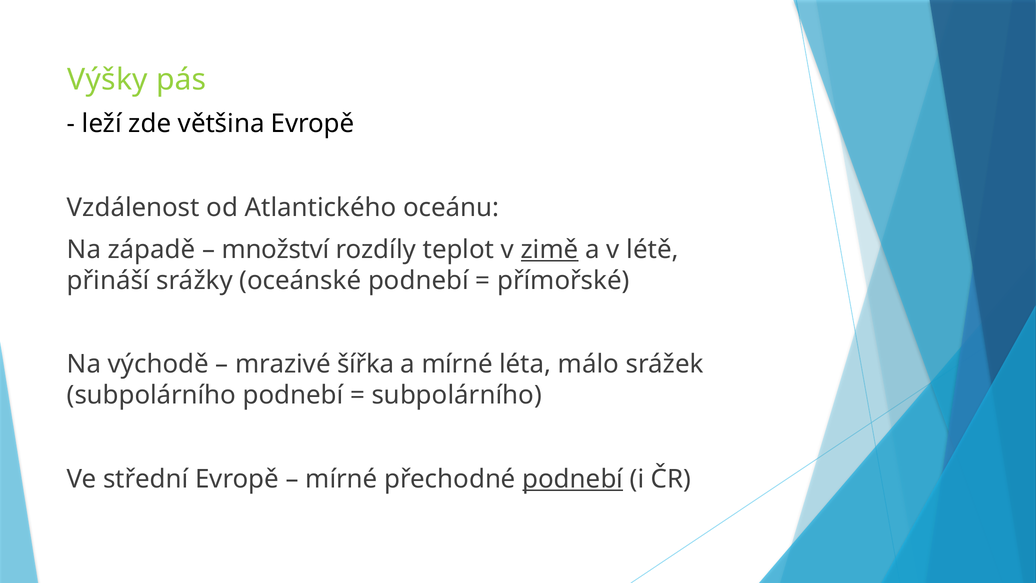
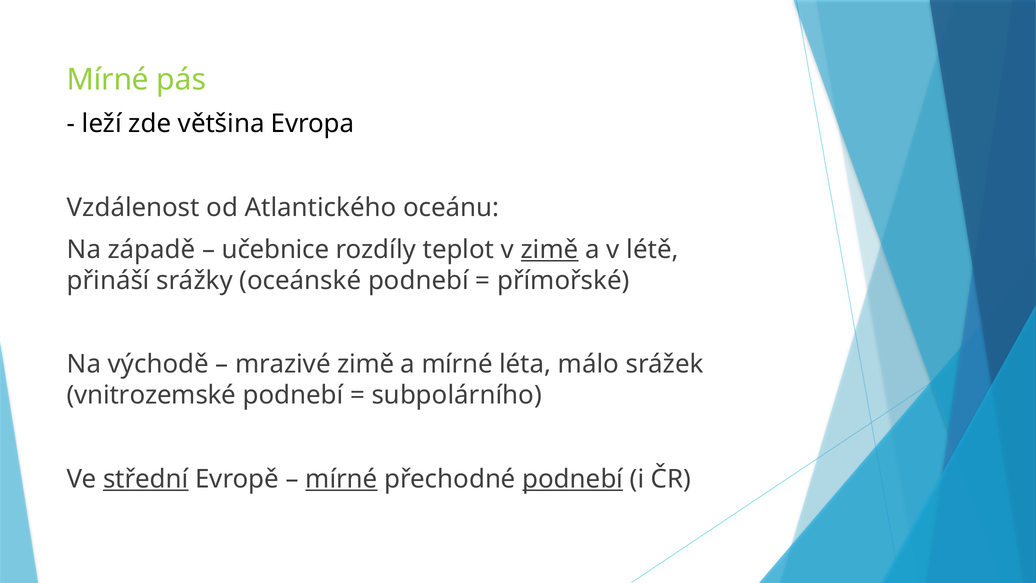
Výšky: Výšky -> Mírné (108, 80)
většina Evropě: Evropě -> Evropa (313, 124)
množství: množství -> učebnice (276, 249)
mrazivé šířka: šířka -> zimě (366, 364)
subpolárního: subpolárního -> vnitrozemské (151, 395)
střední underline: none -> present (146, 479)
mírné underline: none -> present (341, 479)
